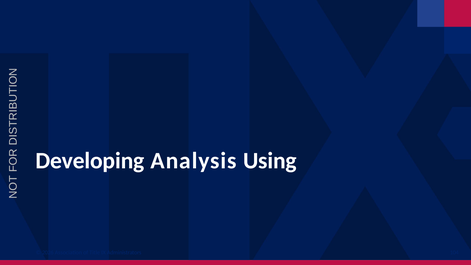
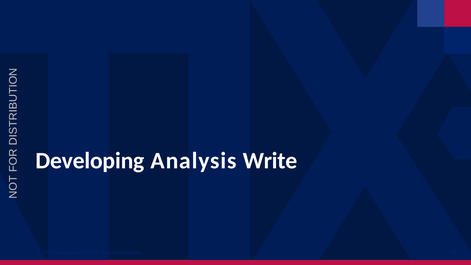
Using: Using -> Write (270, 161)
